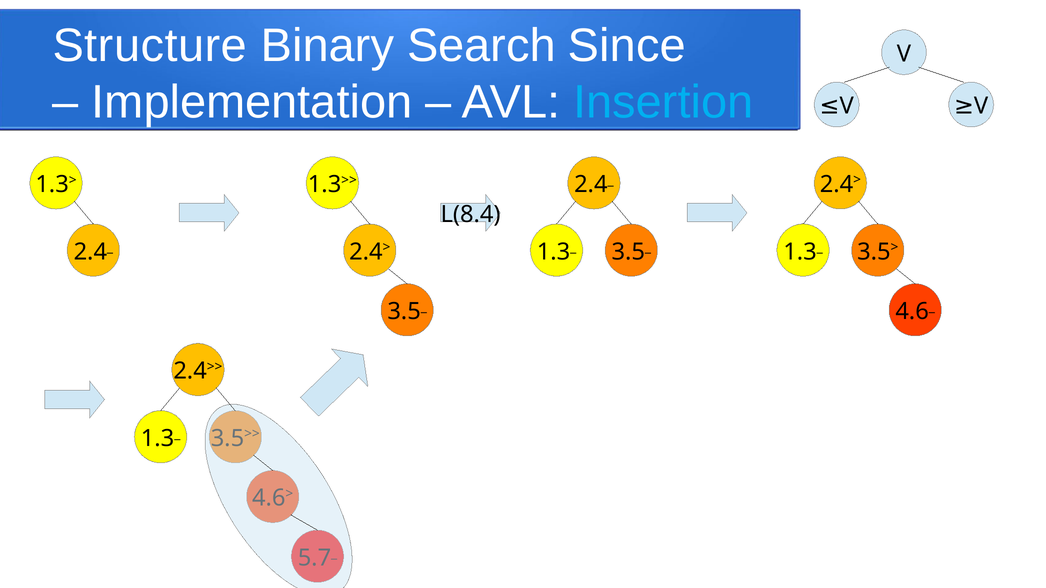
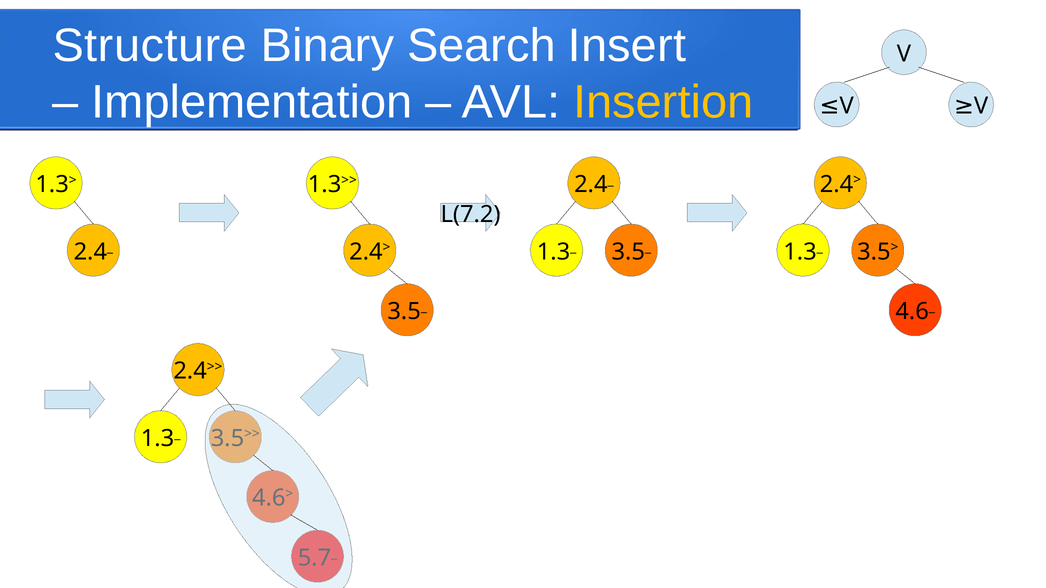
Since: Since -> Insert (627, 46)
Insertion colour: light blue -> yellow (663, 102)
L(8.4: L(8.4 -> L(7.2 (471, 215)
